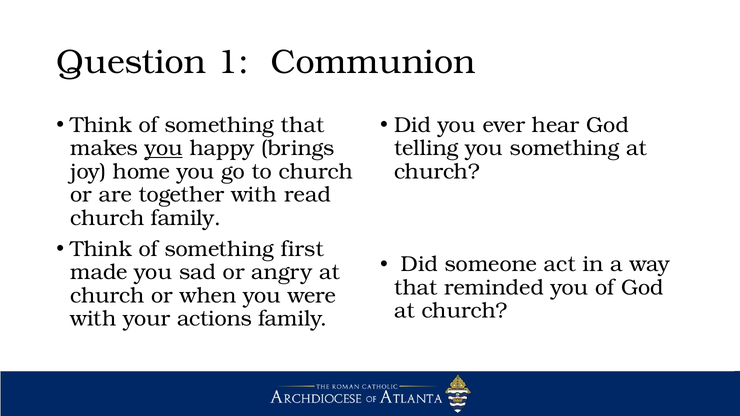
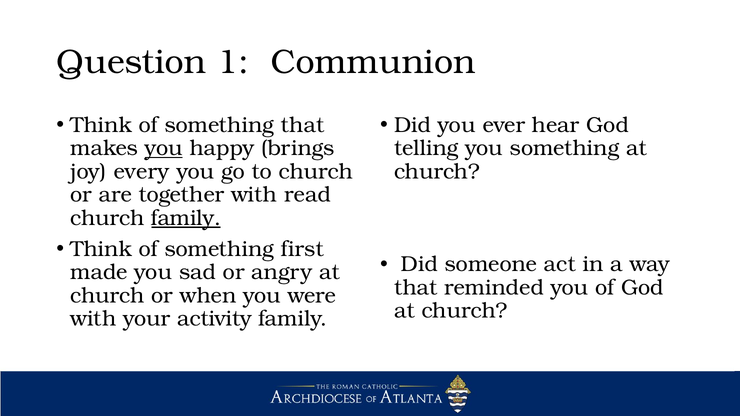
home: home -> every (141, 172)
family underline: none -> present (186, 218)
actions: actions -> activity (214, 319)
